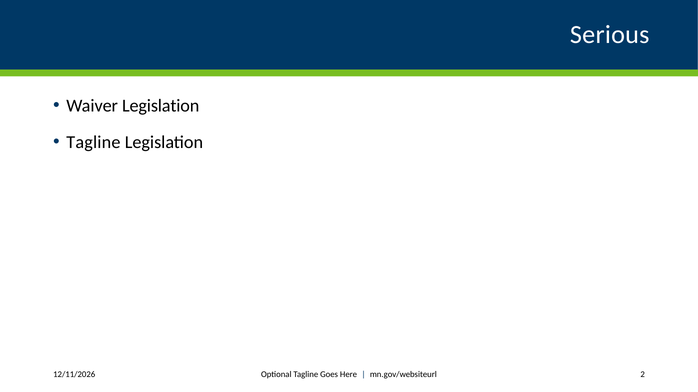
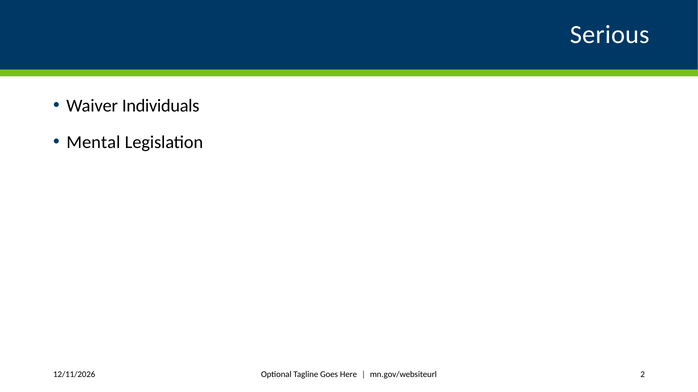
Waiver Legislation: Legislation -> Individuals (161, 106)
Tagline: Tagline -> Mental (93, 142)
